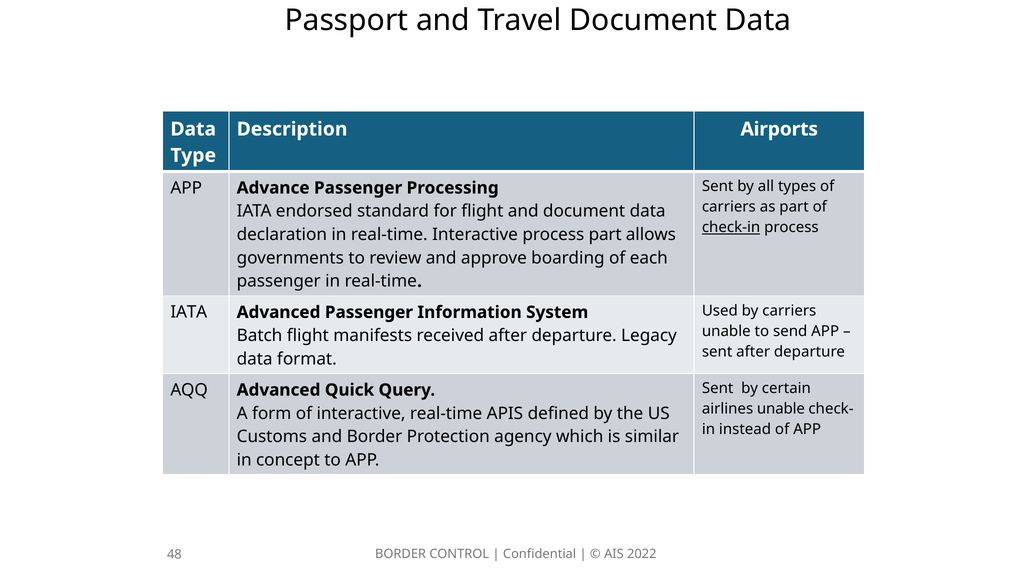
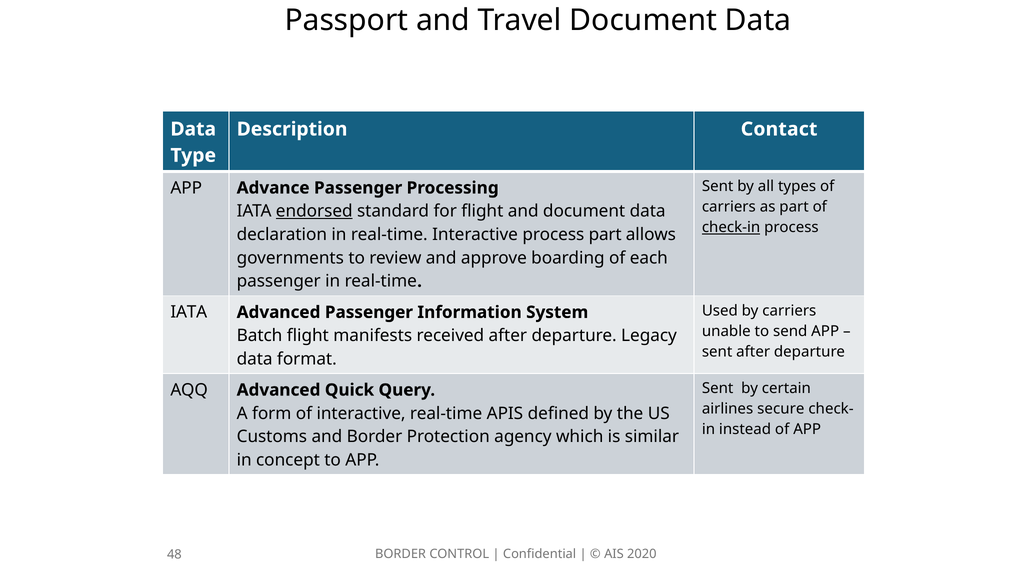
Airports: Airports -> Contact (779, 129)
endorsed underline: none -> present (314, 211)
airlines unable: unable -> secure (781, 409)
2022: 2022 -> 2020 (642, 554)
